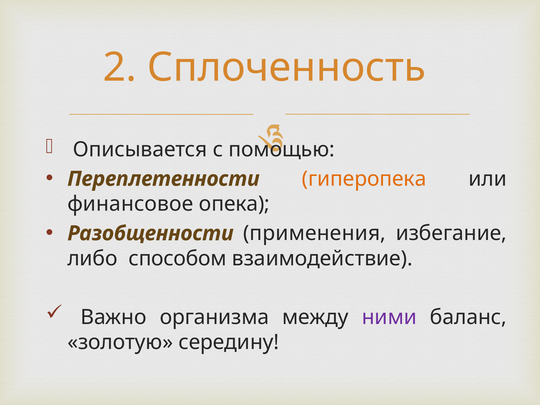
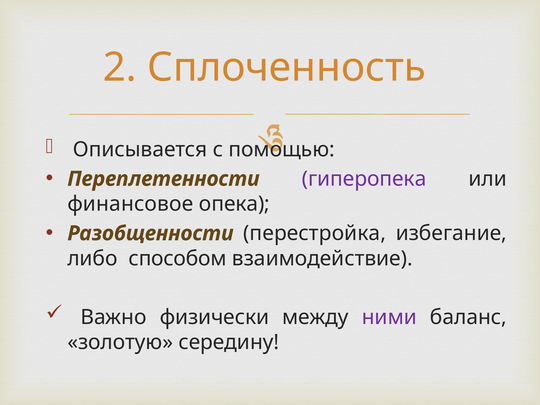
гиперопека colour: orange -> purple (364, 179)
применения: применения -> перестройка (315, 233)
организма: организма -> физически (214, 317)
